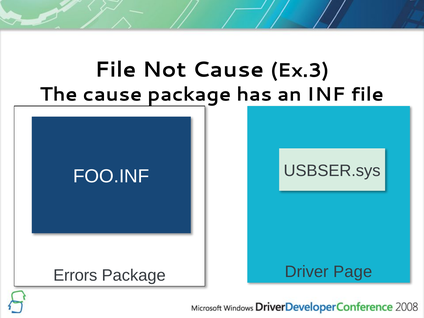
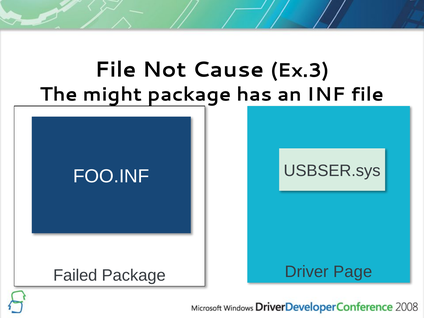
The cause: cause -> might (113, 94)
Errors: Errors -> Failed (75, 275)
